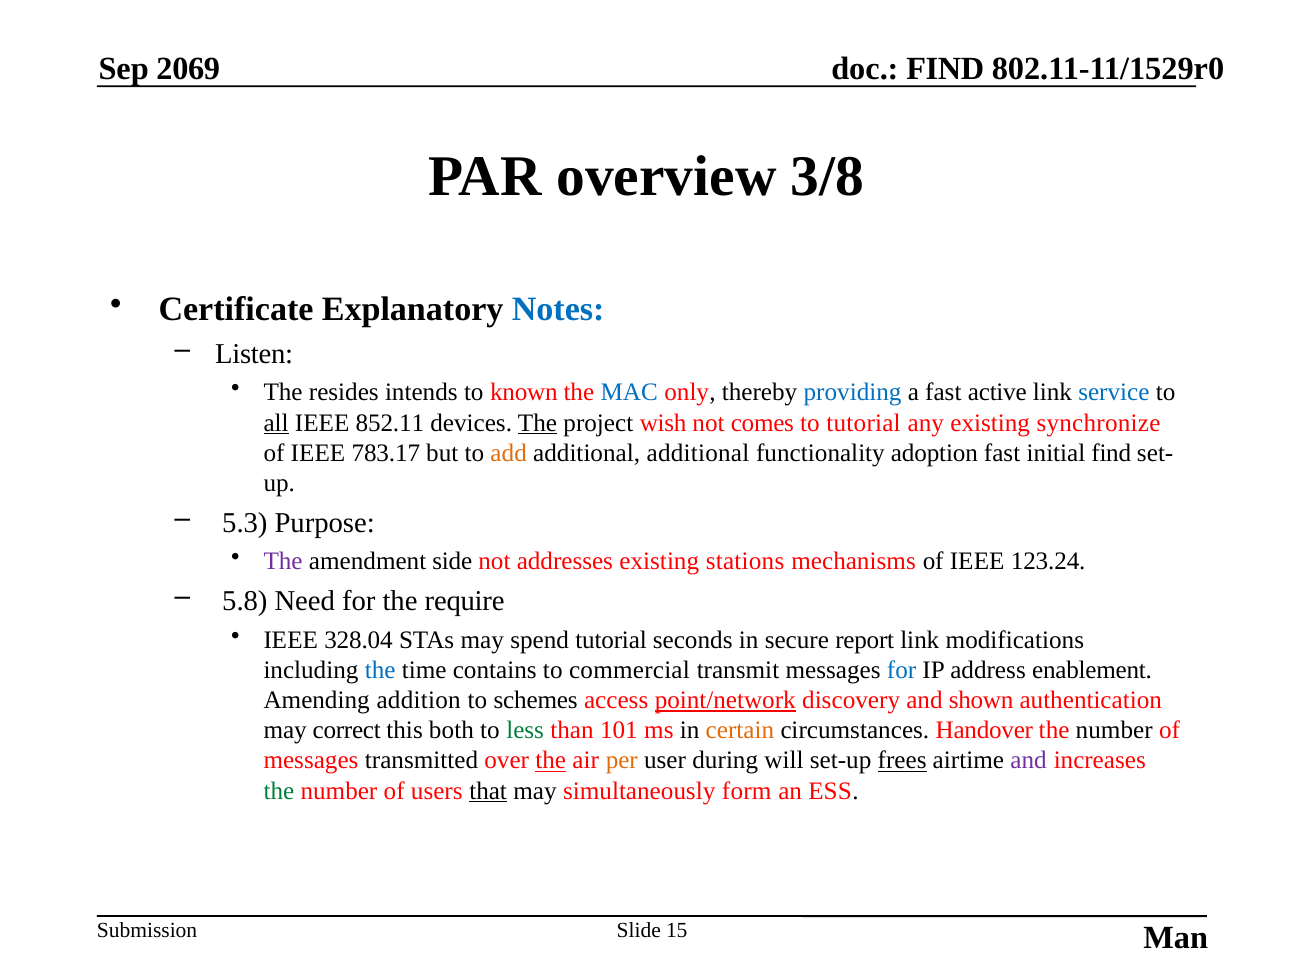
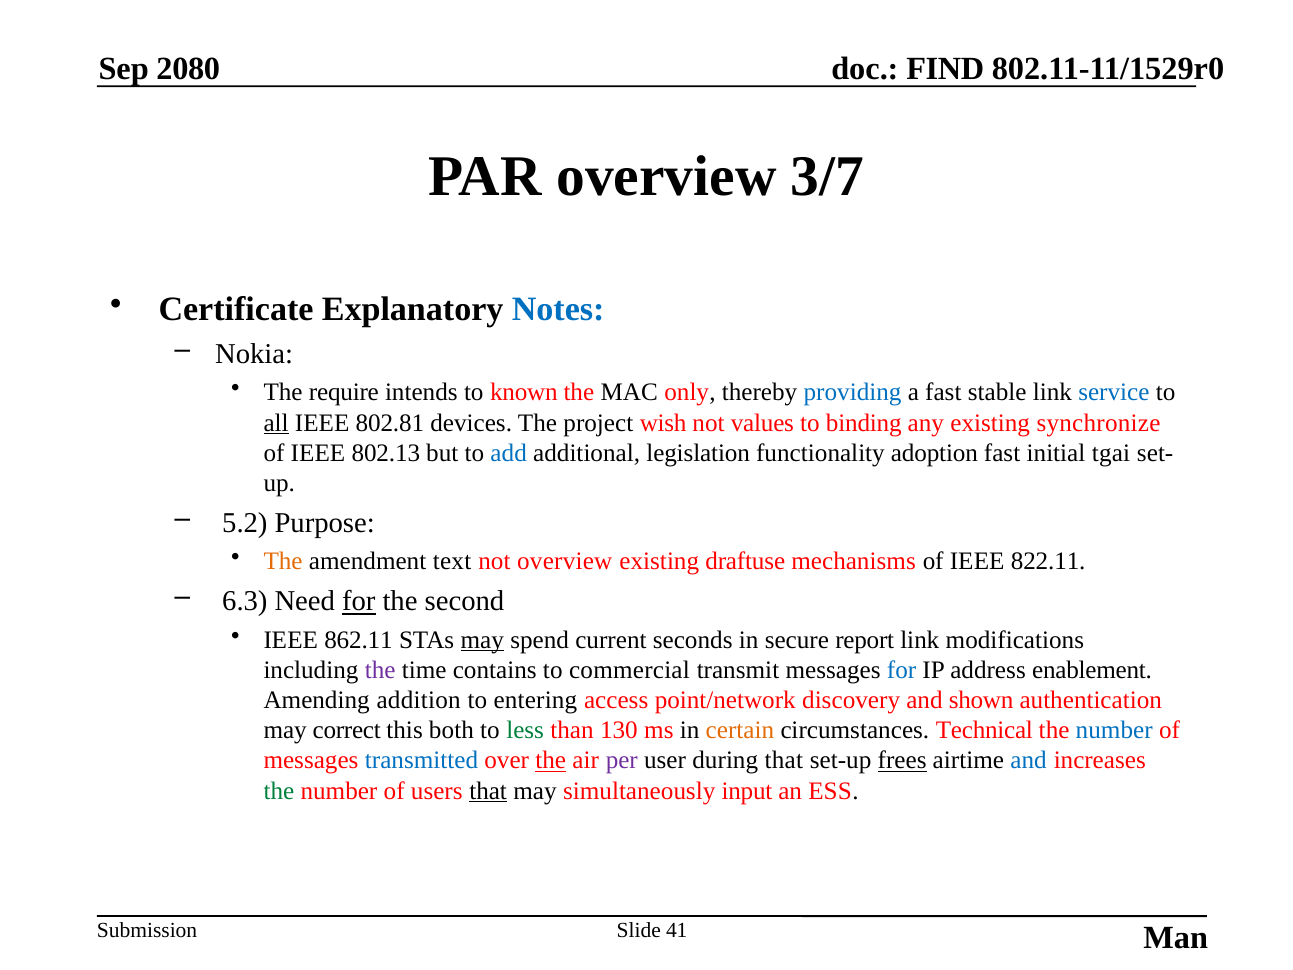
2069: 2069 -> 2080 (188, 69)
3/8: 3/8 -> 3/7 (828, 176)
Listen: Listen -> Nokia (254, 354)
resides: resides -> require (344, 393)
MAC colour: blue -> black (629, 393)
active: active -> stable (997, 393)
852.11: 852.11 -> 802.81 (390, 423)
The underline: present -> none (537, 423)
comes: comes -> values (762, 423)
to tutorial: tutorial -> binding (864, 423)
783.17: 783.17 -> 802.13 (386, 453)
add colour: orange -> blue (509, 453)
additional additional: additional -> legislation (698, 453)
initial find: find -> tgai (1111, 453)
5.3: 5.3 -> 5.2 (245, 523)
The colour: purple -> orange (283, 561)
side: side -> text (452, 561)
not addresses: addresses -> overview (565, 561)
stations: stations -> draftuse (745, 561)
123.24: 123.24 -> 822.11 (1048, 561)
5.8: 5.8 -> 6.3 (245, 601)
for underline: none -> present (359, 601)
require: require -> second (464, 601)
328.04: 328.04 -> 862.11 (359, 640)
may underline: none -> present (482, 640)
spend tutorial: tutorial -> current (611, 640)
the colour: blue -> purple (380, 670)
schemes: schemes -> entering (535, 700)
point/network underline: present -> none (725, 700)
101: 101 -> 130 (619, 730)
Handover: Handover -> Technical (984, 730)
number colour: black -> blue (1114, 730)
transmitted colour: black -> blue (422, 760)
per colour: orange -> purple (622, 760)
during will: will -> that (784, 760)
and colour: purple -> blue (1029, 760)
form: form -> input (747, 791)
15: 15 -> 41 (677, 930)
